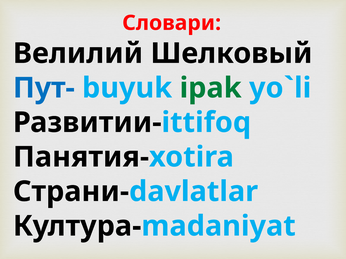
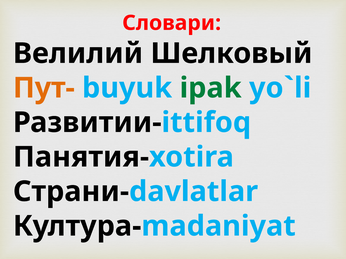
Пут- colour: blue -> orange (44, 88)
